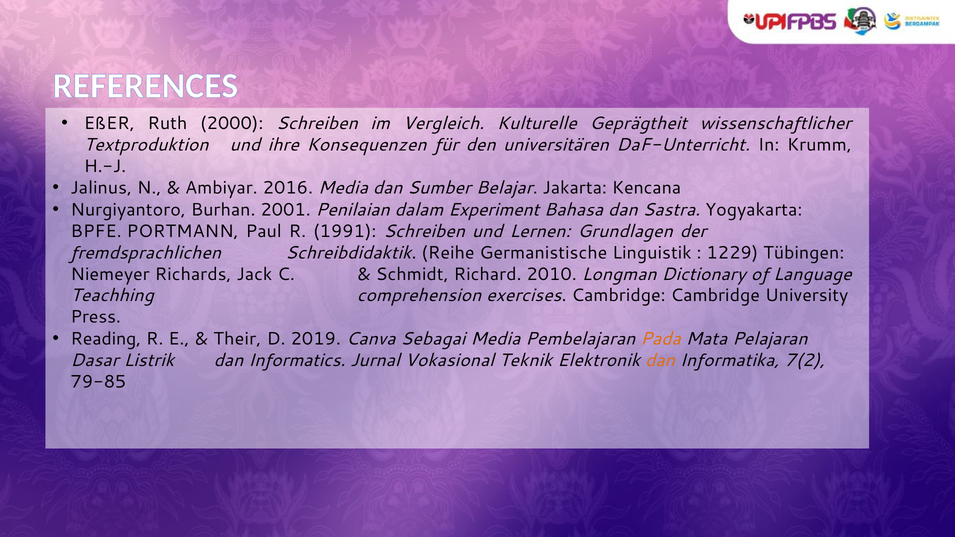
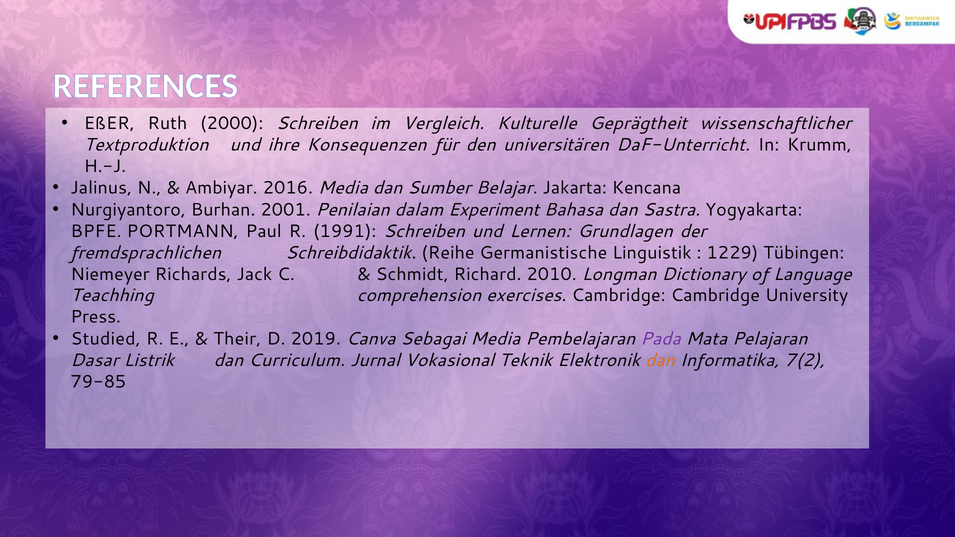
Reading: Reading -> Studied (106, 339)
Pada colour: orange -> purple (661, 339)
Informatics: Informatics -> Curriculum (297, 360)
